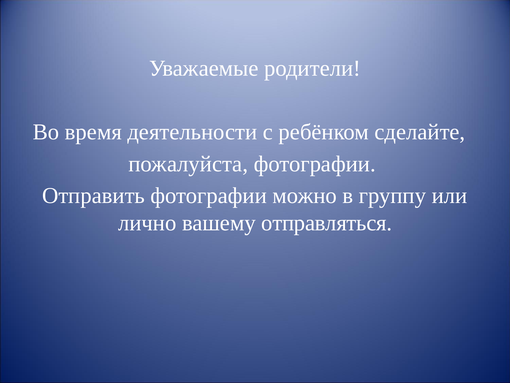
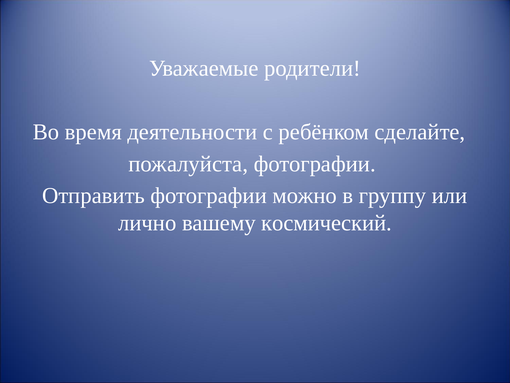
отправляться: отправляться -> космический (327, 223)
